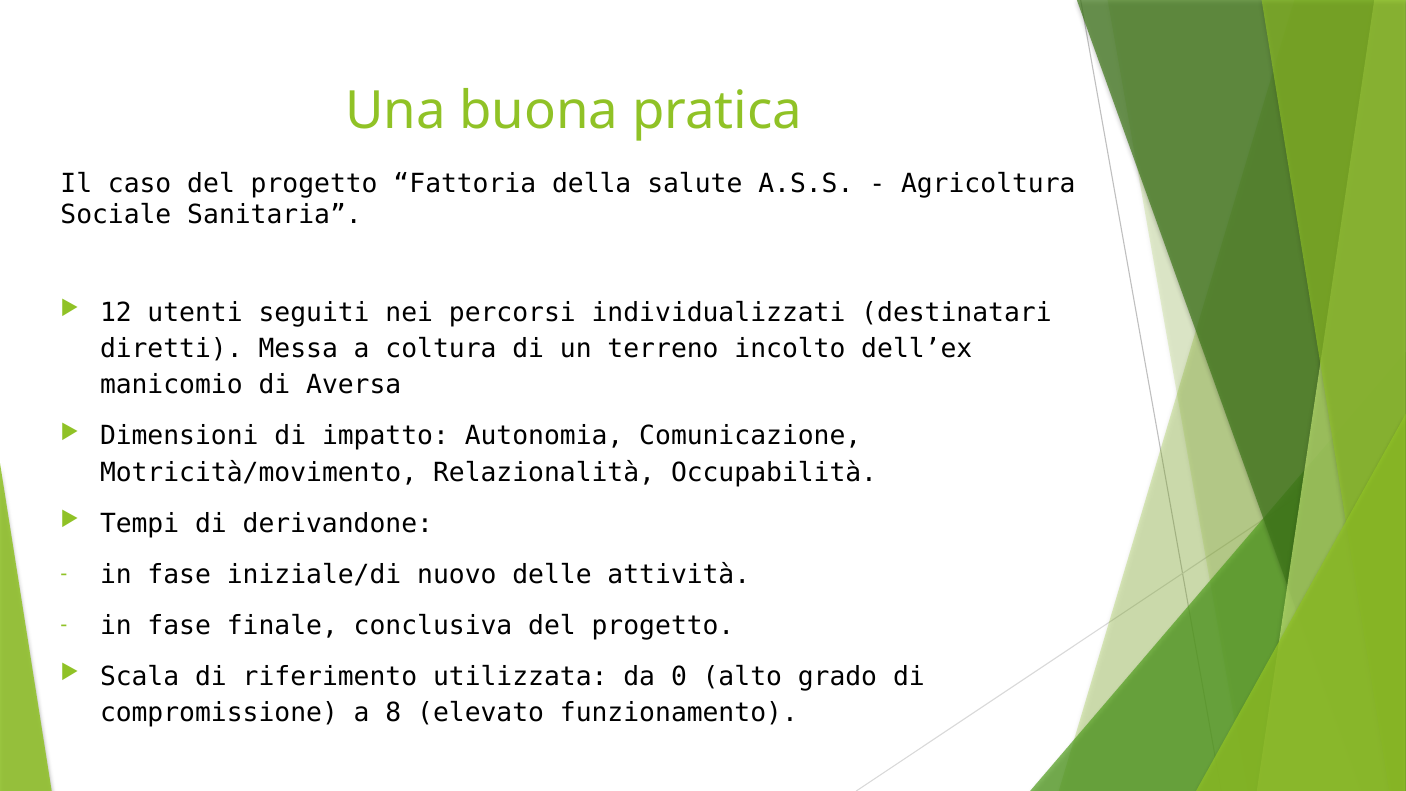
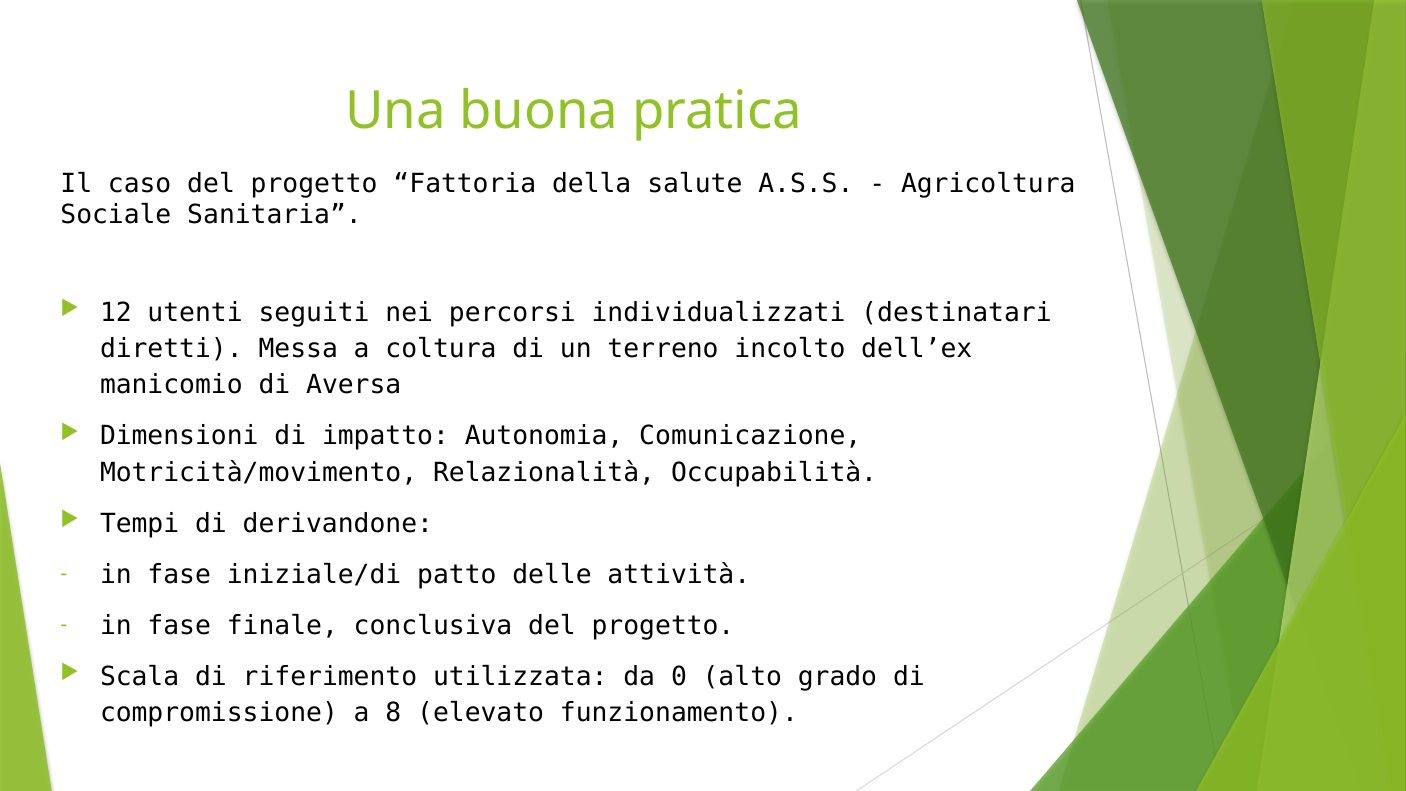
nuovo: nuovo -> patto (457, 575)
